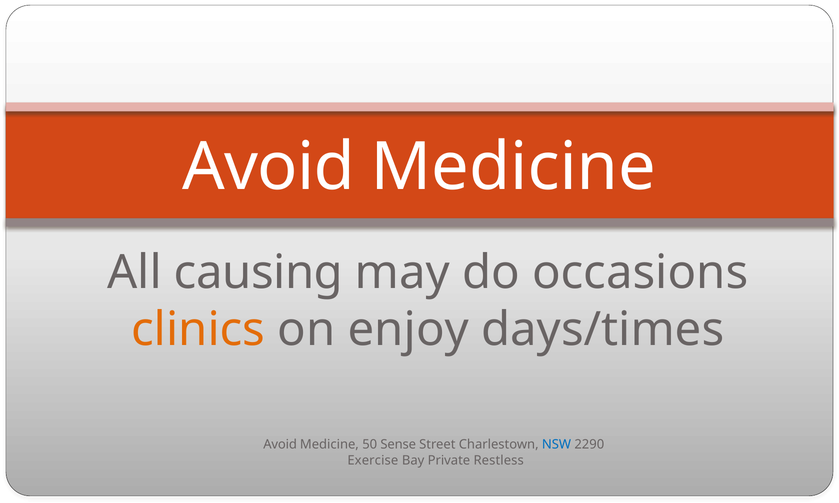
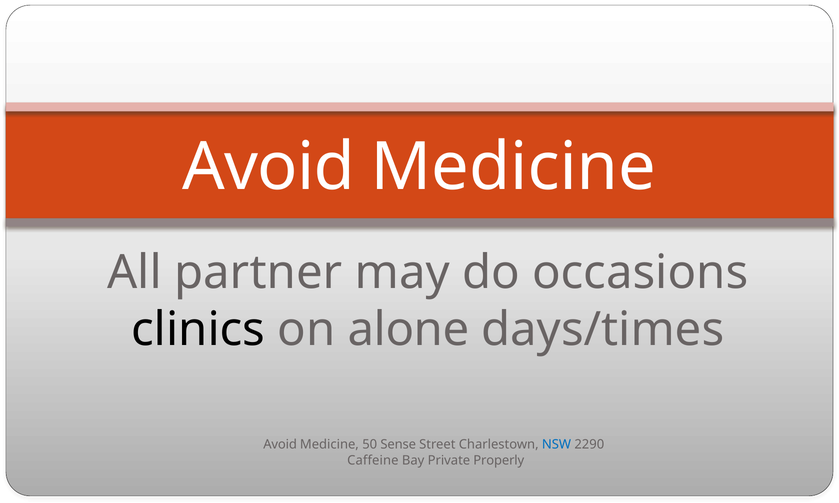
causing: causing -> partner (258, 273)
clinics colour: orange -> black (198, 330)
enjoy: enjoy -> alone (408, 330)
Exercise: Exercise -> Caffeine (373, 461)
Restless: Restless -> Properly (499, 461)
